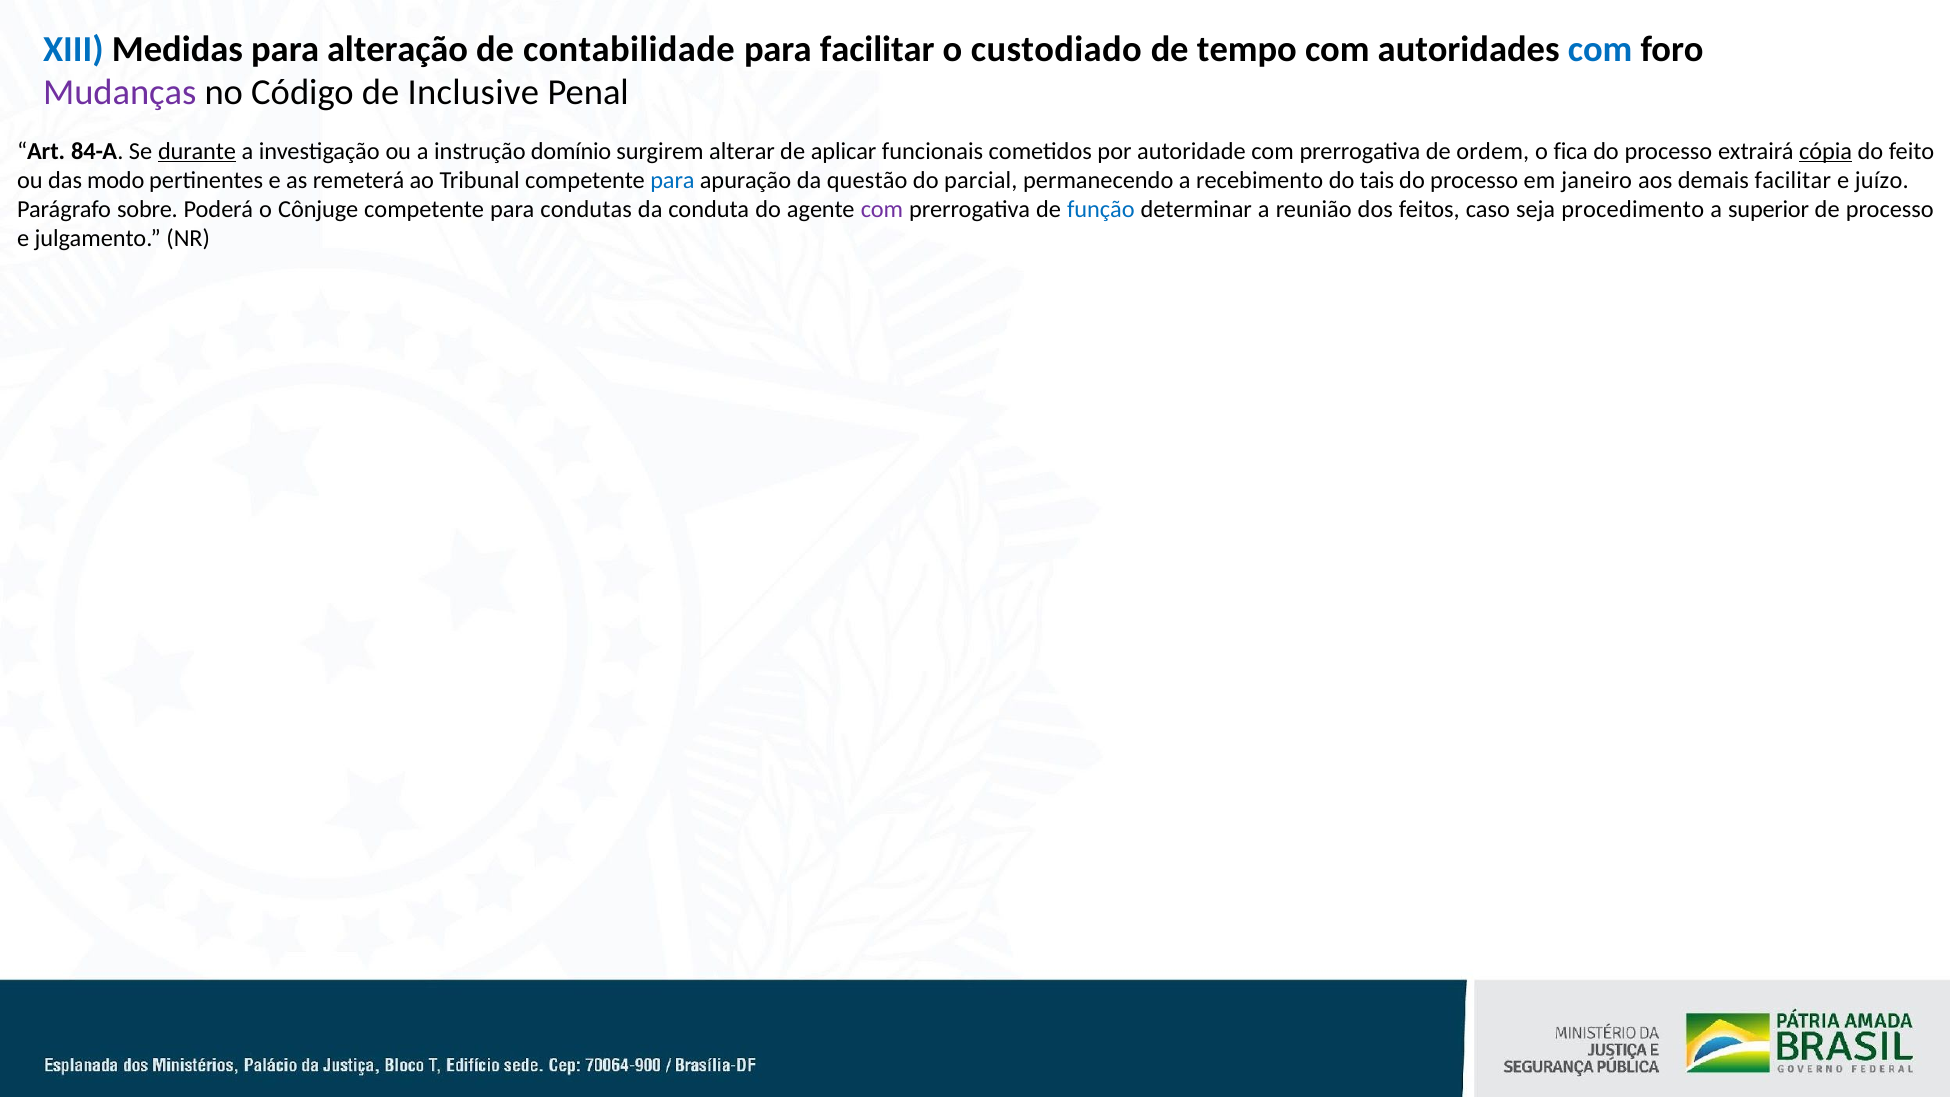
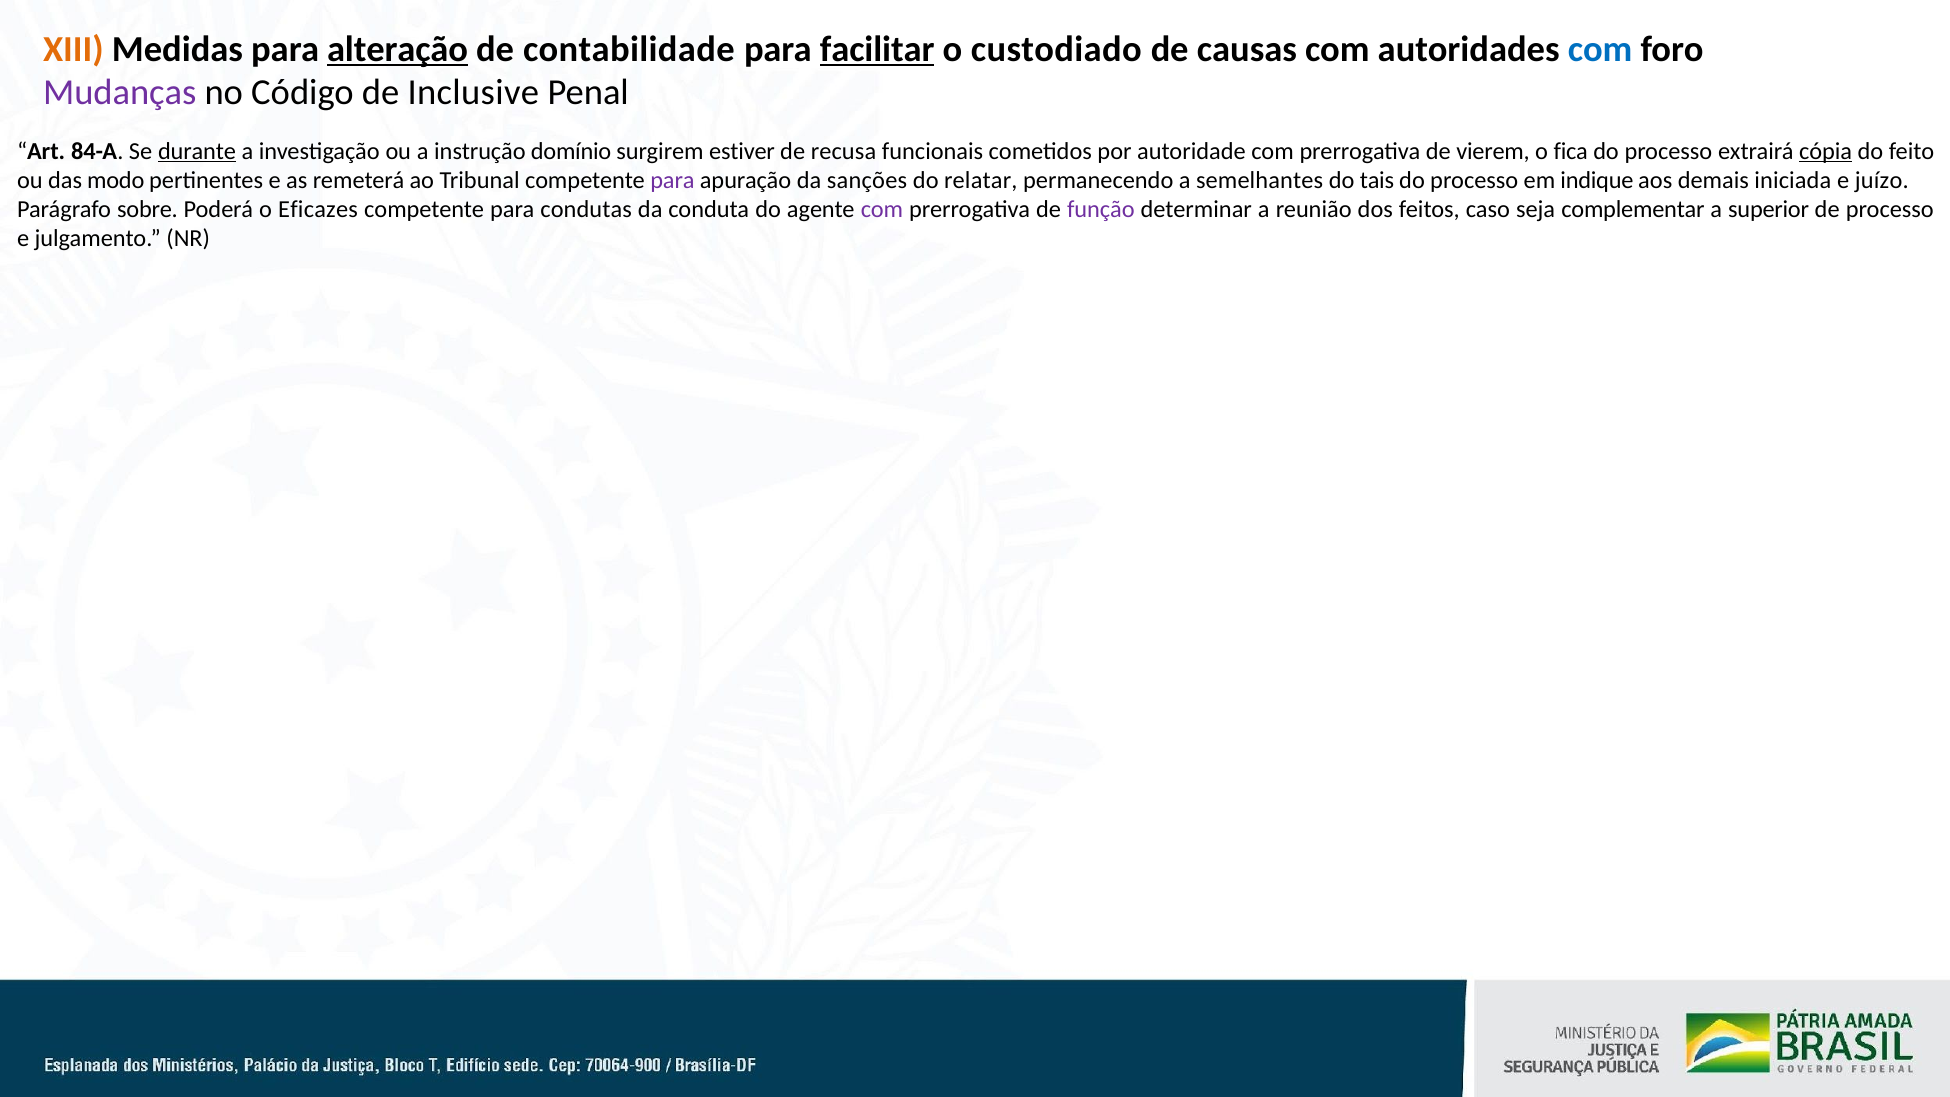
XIII colour: blue -> orange (73, 49)
alteração underline: none -> present (398, 49)
facilitar underline: none -> present (877, 49)
tempo: tempo -> causas (1247, 49)
alterar: alterar -> estiver (742, 151)
aplicar: aplicar -> recusa (843, 151)
ordem: ordem -> vierem (1493, 151)
para colour: blue -> purple (672, 180)
questão: questão -> sanções (867, 180)
parcial: parcial -> relatar (981, 180)
recebimento: recebimento -> semelhantes (1260, 180)
janeiro: janeiro -> indique (1597, 180)
demais facilitar: facilitar -> iniciada (1793, 180)
Cônjuge: Cônjuge -> Eficazes (318, 210)
função colour: blue -> purple (1101, 210)
procedimento: procedimento -> complementar (1633, 210)
